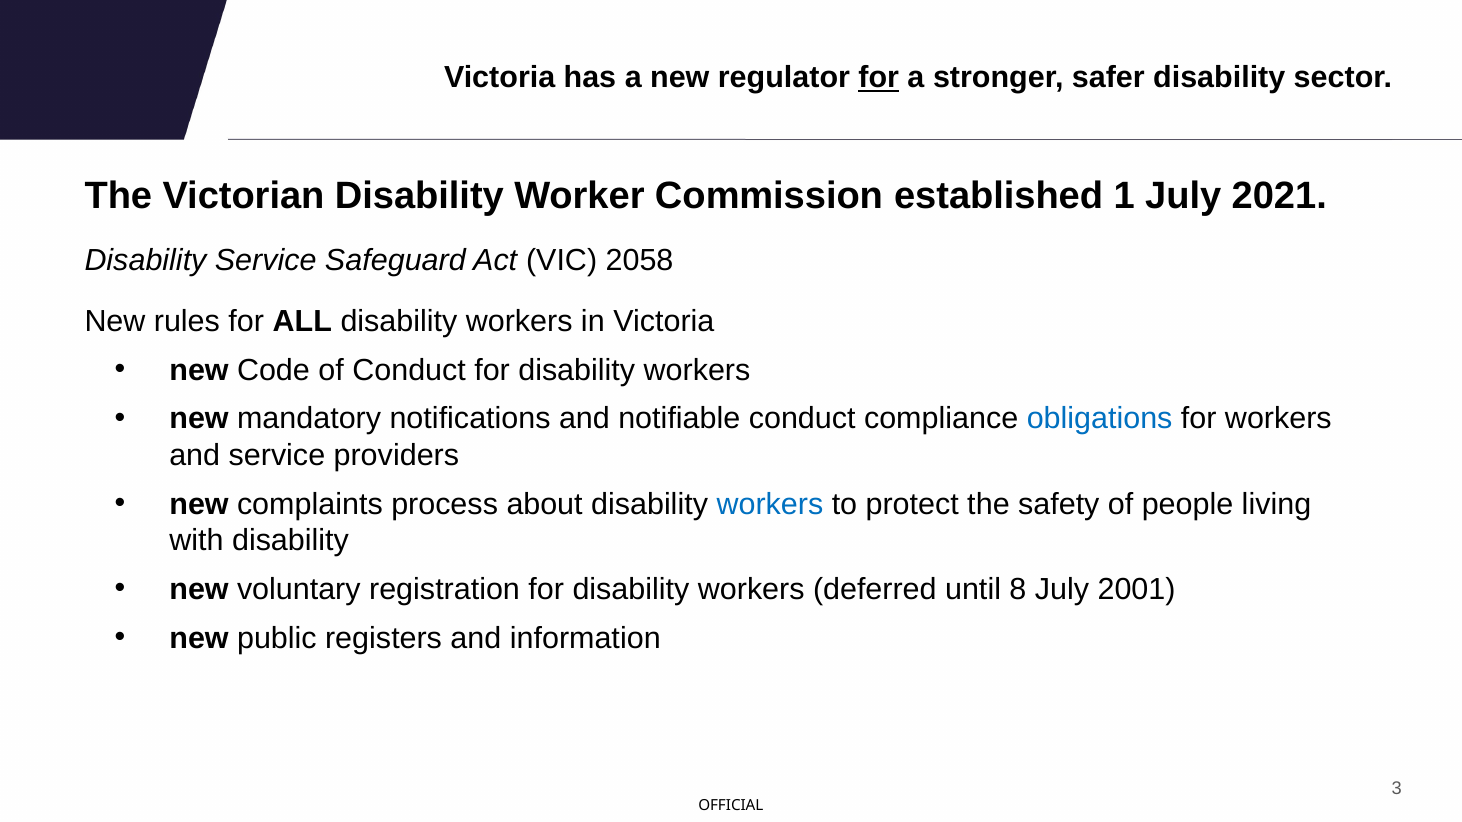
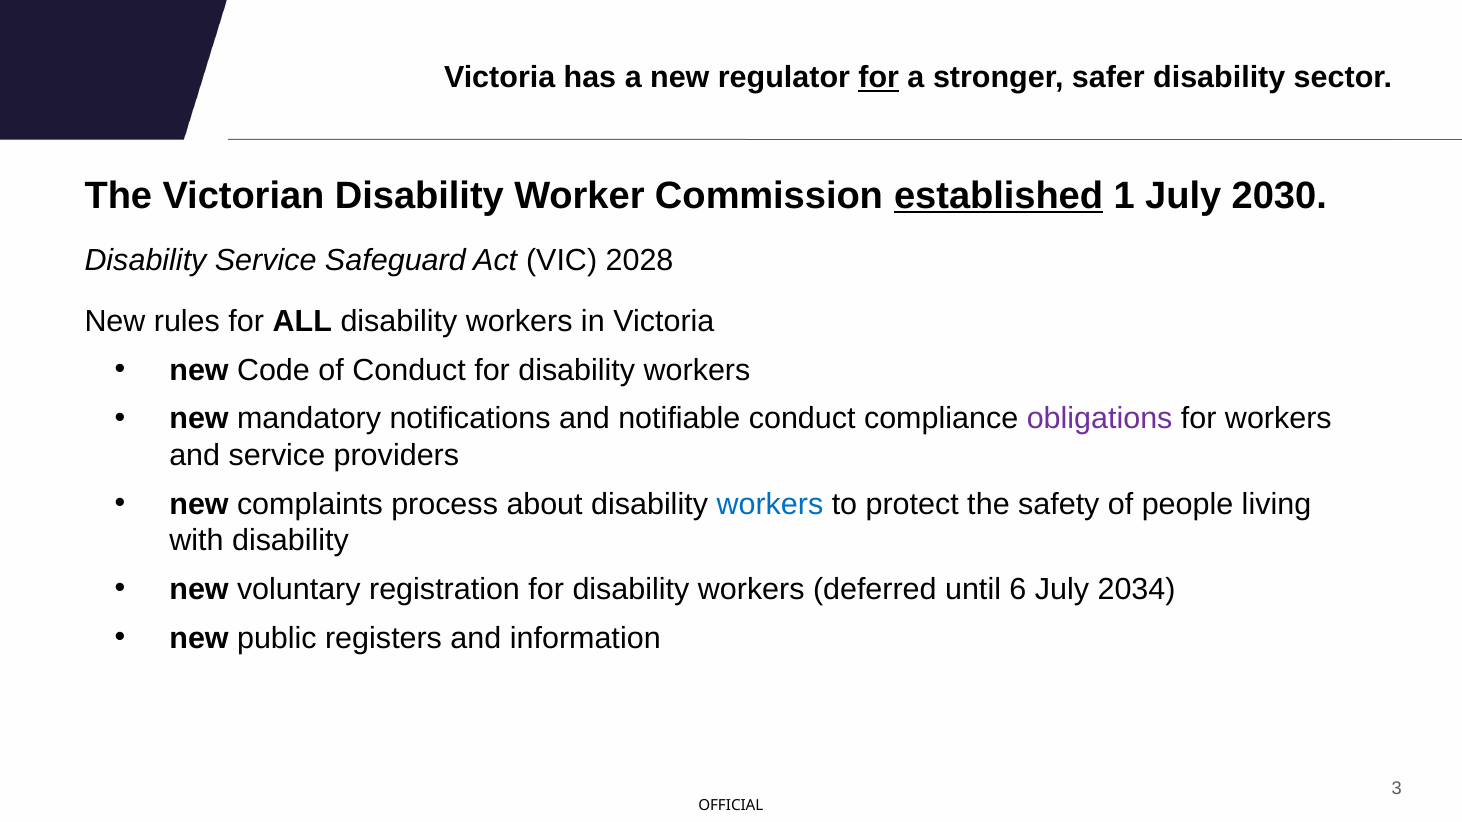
established underline: none -> present (999, 196)
2021: 2021 -> 2030 (1279, 196)
2058: 2058 -> 2028 (640, 261)
obligations colour: blue -> purple (1100, 419)
8: 8 -> 6 (1018, 590)
2001: 2001 -> 2034 (1137, 590)
